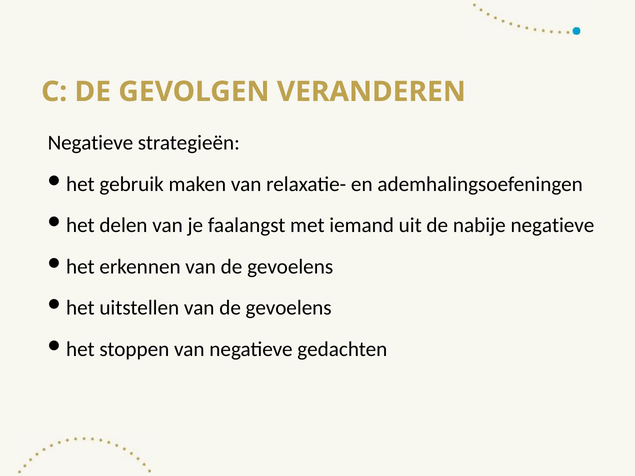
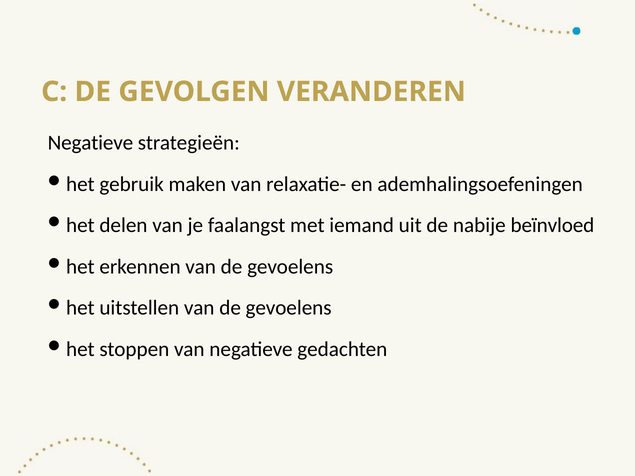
nabije negatieve: negatieve -> beïnvloed (552, 225)
